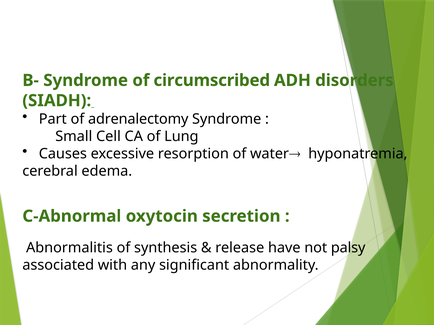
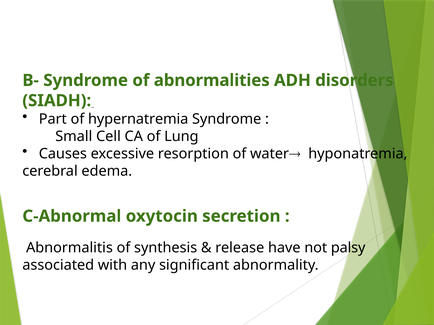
circumscribed: circumscribed -> abnormalities (212, 80)
adrenalectomy: adrenalectomy -> hypernatremia (138, 119)
